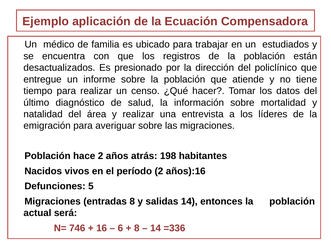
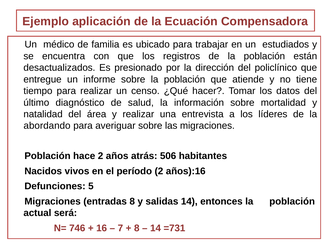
emigración: emigración -> abordando (47, 125)
198: 198 -> 506 (168, 156)
6: 6 -> 7 (120, 227)
=336: =336 -> =731 (174, 227)
